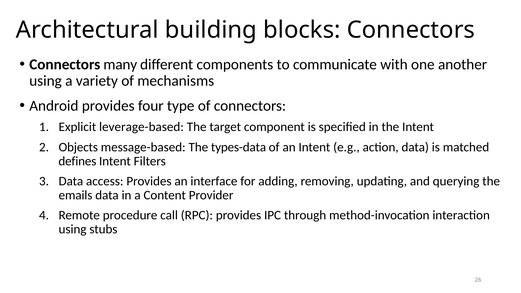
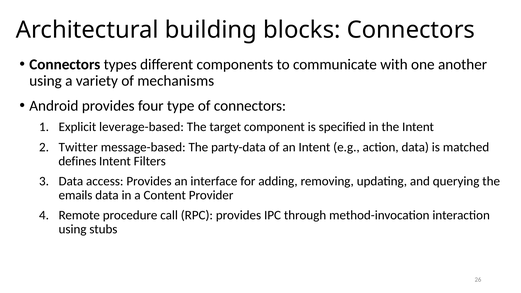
many: many -> types (120, 64)
Objects: Objects -> Twitter (78, 147)
types-data: types-data -> party-data (239, 147)
